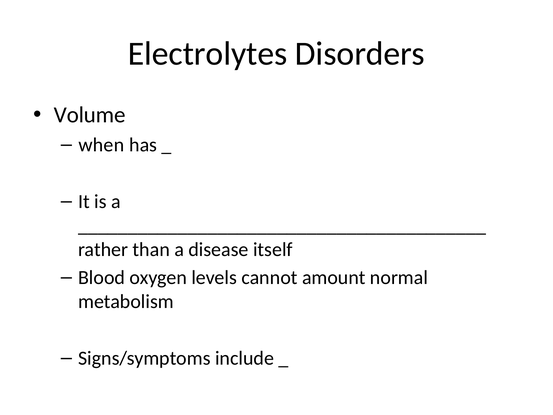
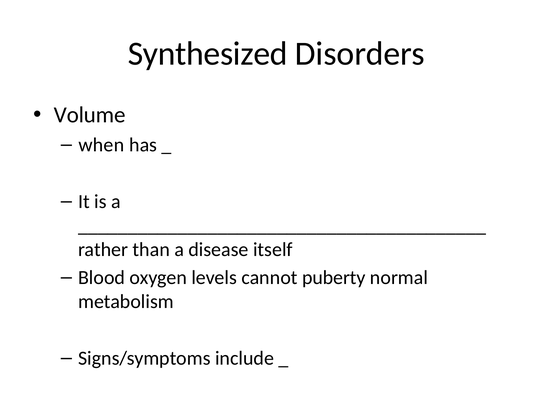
Electrolytes: Electrolytes -> Synthesized (208, 54)
amount: amount -> puberty (334, 278)
